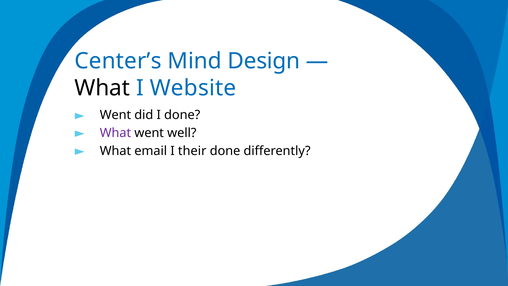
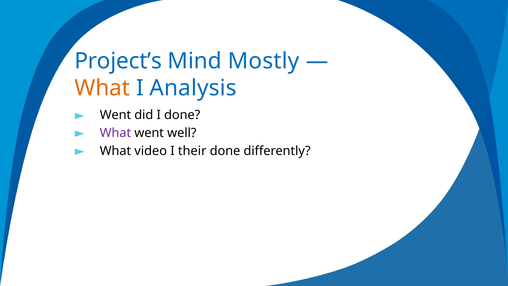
Center’s: Center’s -> Project’s (118, 61)
Design: Design -> Mostly (264, 61)
What colour: black -> orange (102, 88)
Website: Website -> Analysis (193, 88)
email: email -> video (151, 151)
